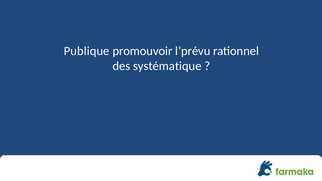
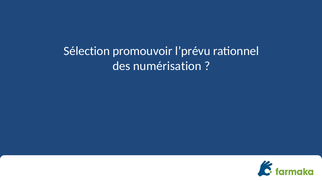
Publique: Publique -> Sélection (87, 51)
systématique: systématique -> numérisation (167, 66)
